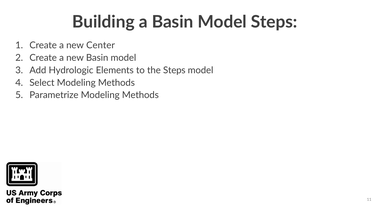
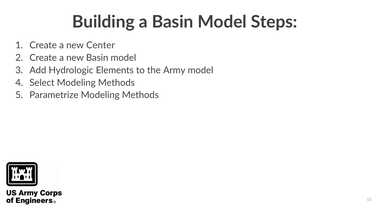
the Steps: Steps -> Army (174, 70)
